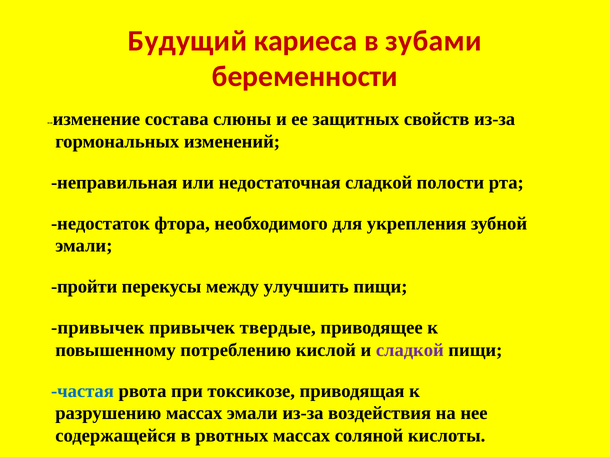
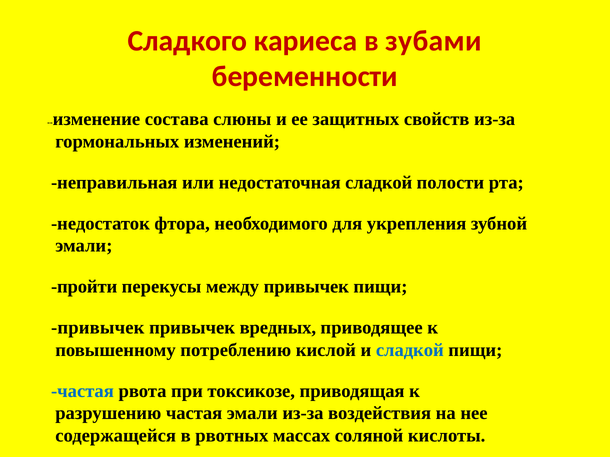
Будущий: Будущий -> Сладкого (188, 41)
между улучшить: улучшить -> привычек (306, 287)
твердые: твердые -> вредных (278, 328)
сладкой colour: purple -> blue (410, 350)
разрушению массах: массах -> частая (194, 414)
